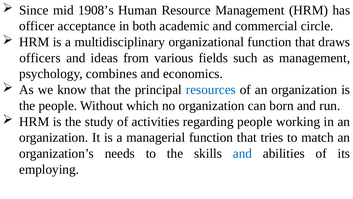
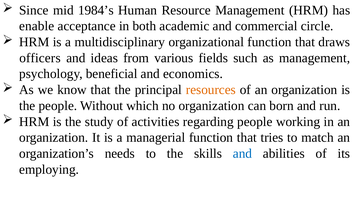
1908’s: 1908’s -> 1984’s (96, 10)
officer: officer -> enable (37, 26)
combines: combines -> beneficial (112, 74)
resources colour: blue -> orange (211, 90)
